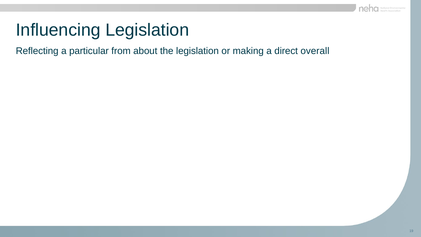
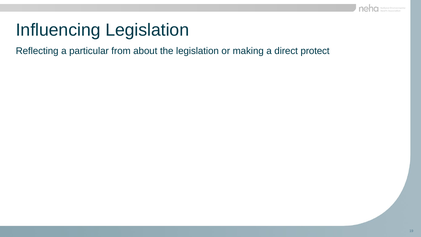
overall: overall -> protect (315, 51)
